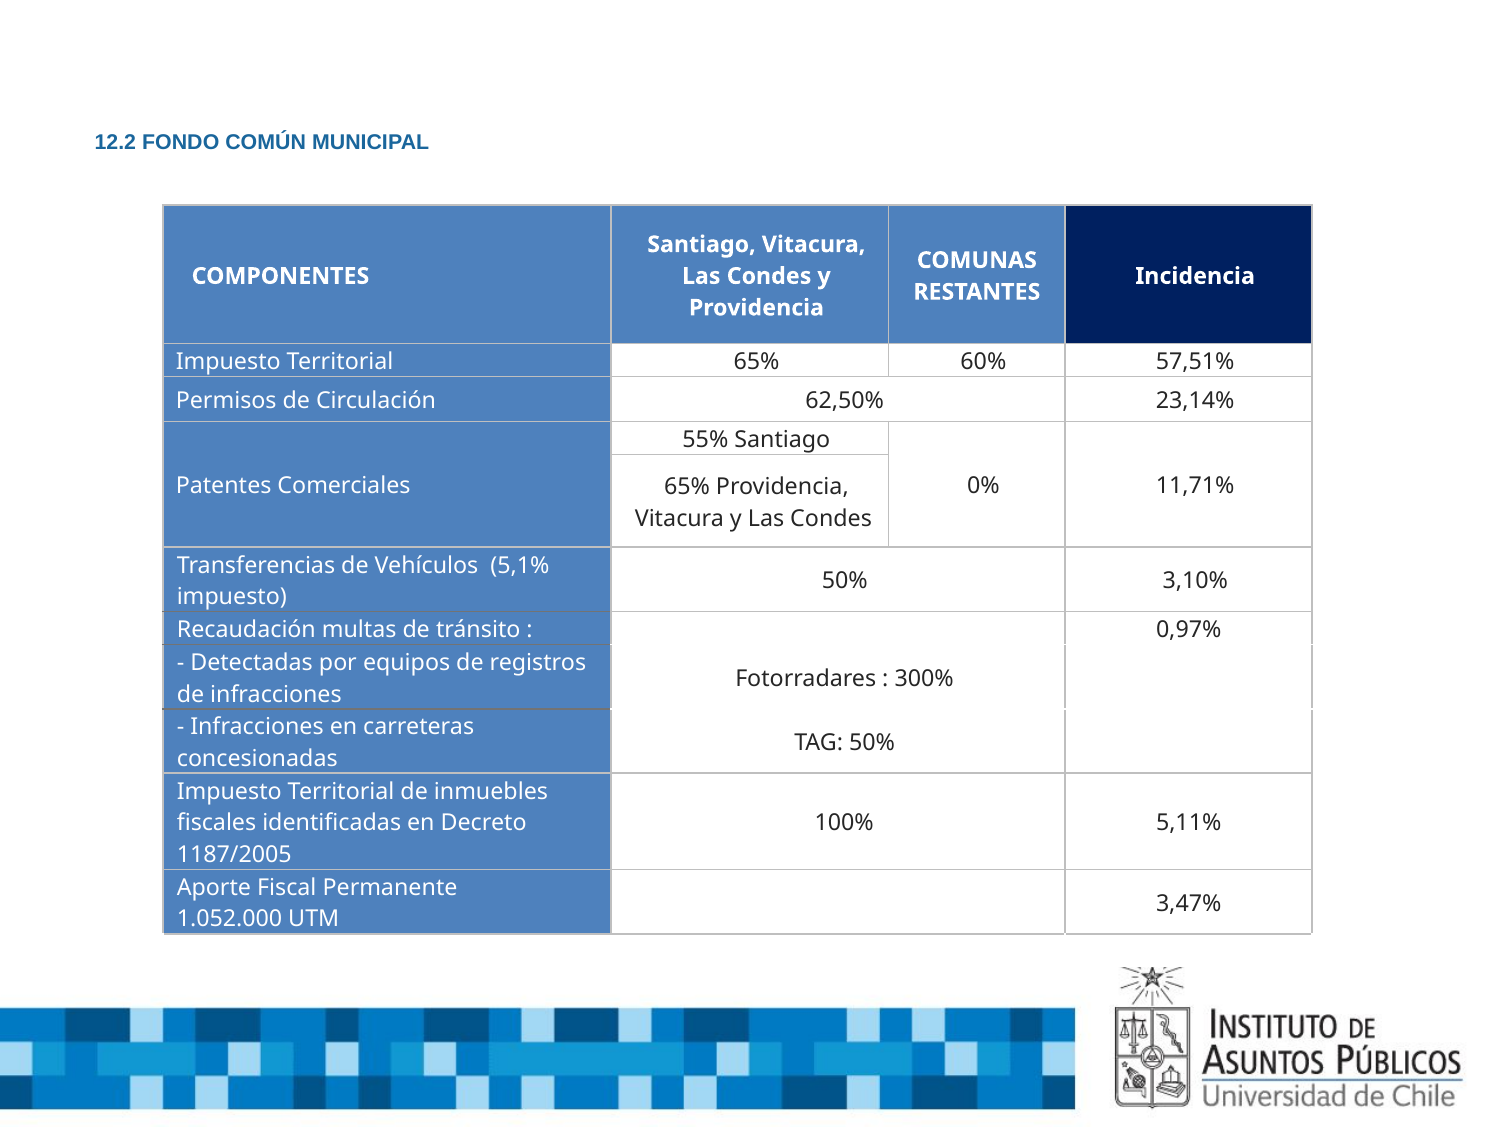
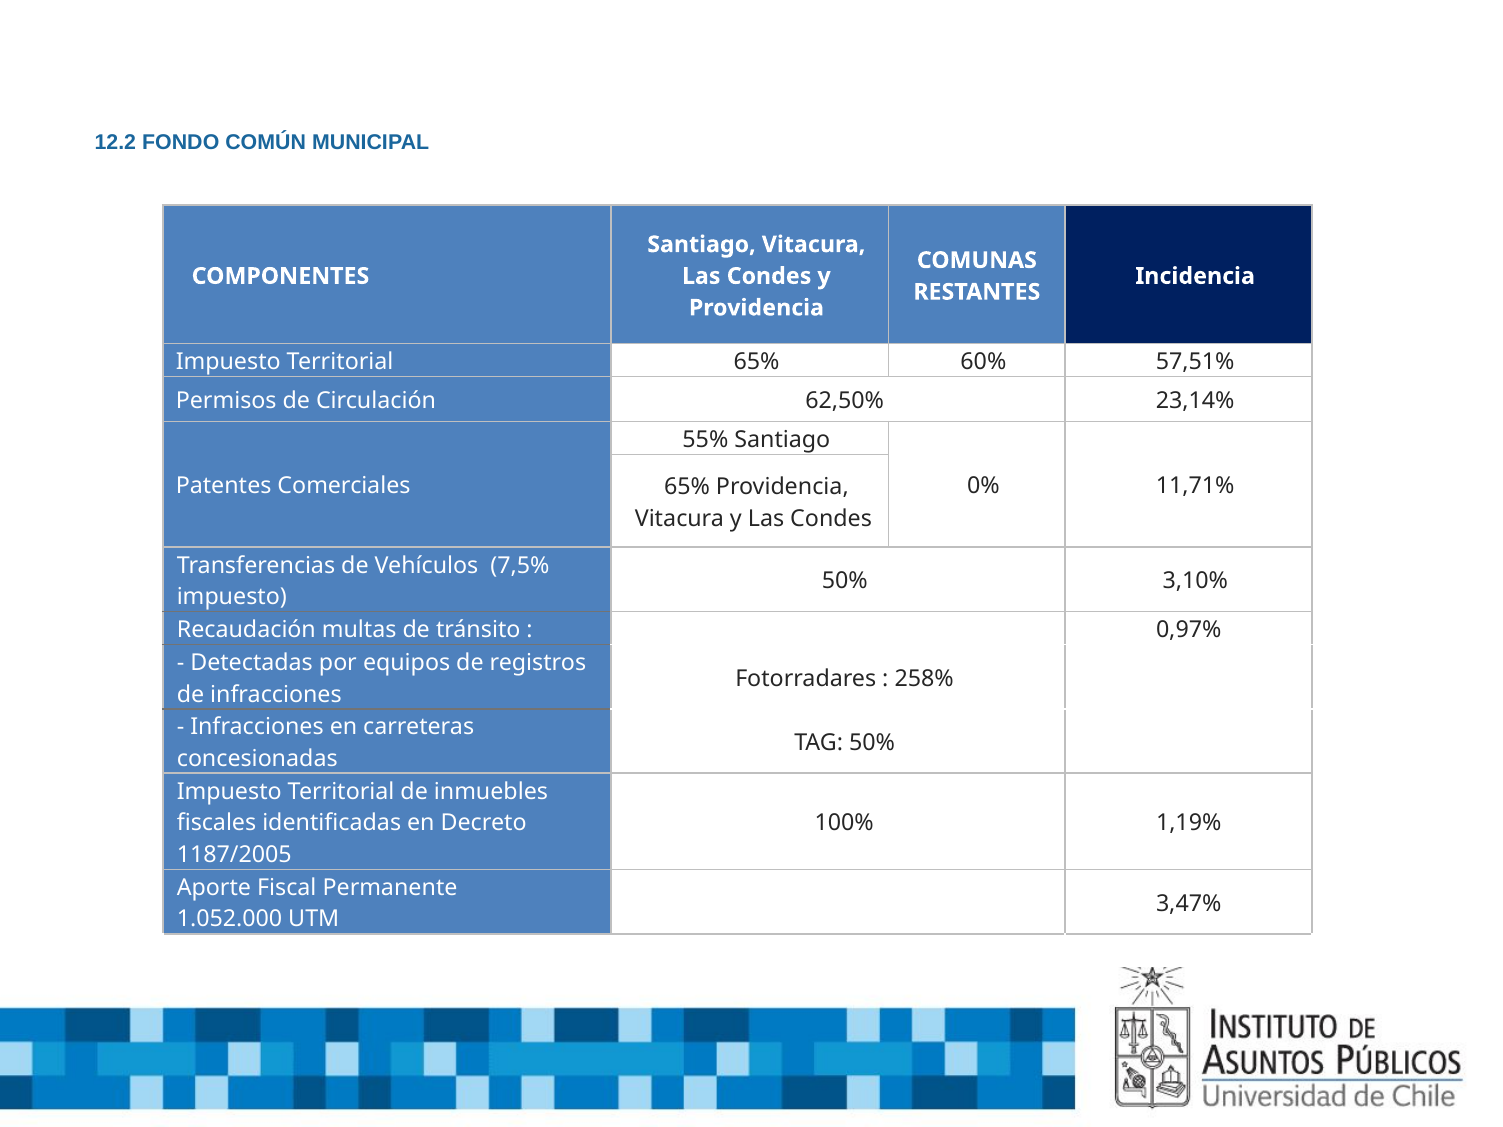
5,1%: 5,1% -> 7,5% (520, 566)
300%: 300% -> 258% (924, 679)
5,11%: 5,11% -> 1,19% (1189, 823)
